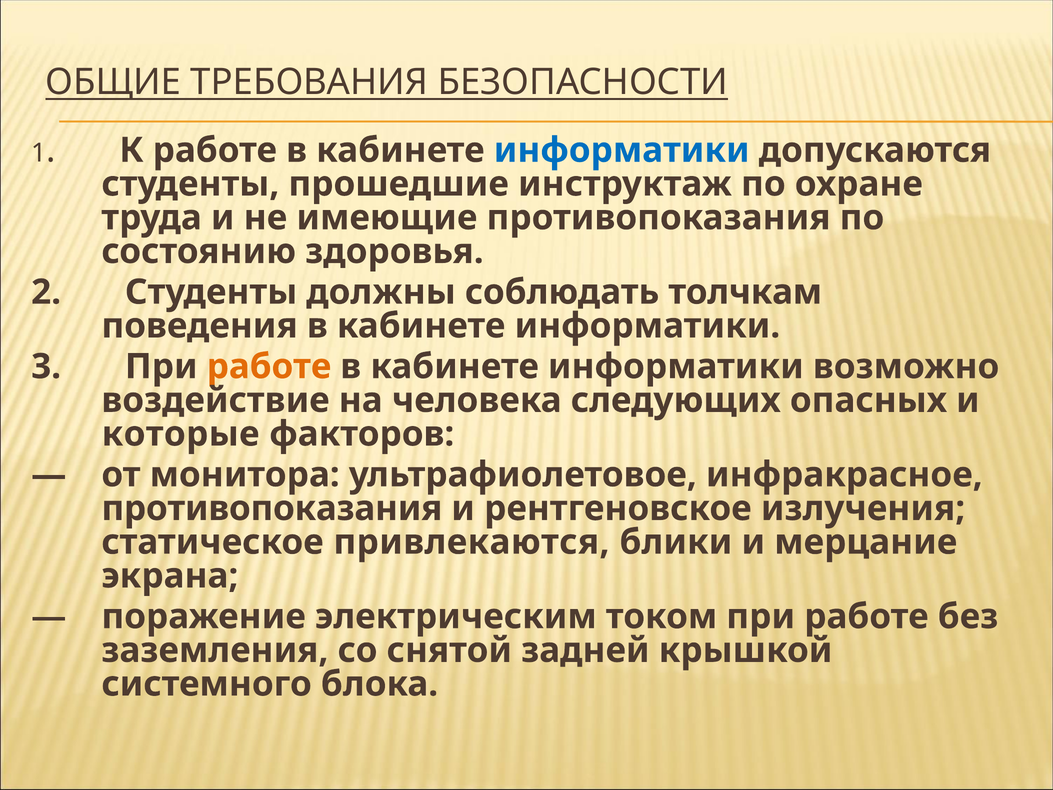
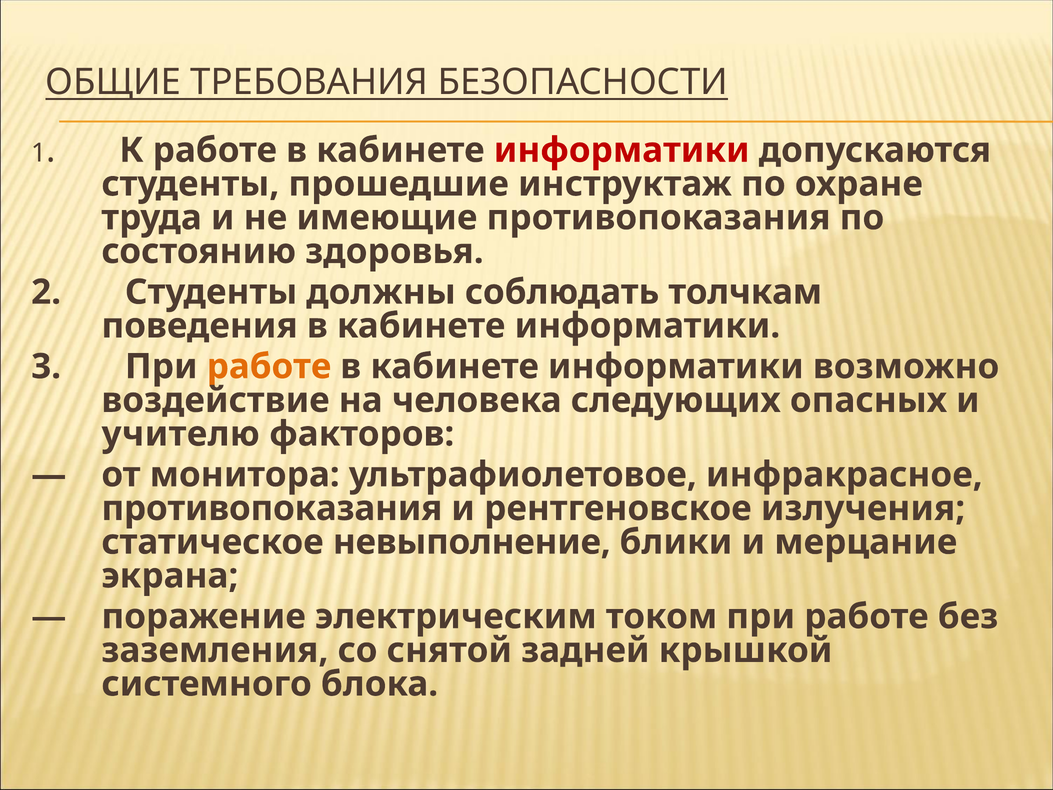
информатики colour: blue -> red (622, 150)
которые: которые -> учителю (181, 434)
привлекаются: привлекаются -> невыполнение (472, 542)
